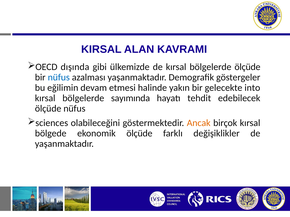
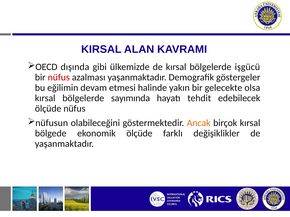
bölgelerde ölçüde: ölçüde -> işgücü (247, 67)
nüfus colour: blue -> red (59, 77)
into: into -> olsa (252, 88)
sciences: sciences -> nüfusun (52, 123)
